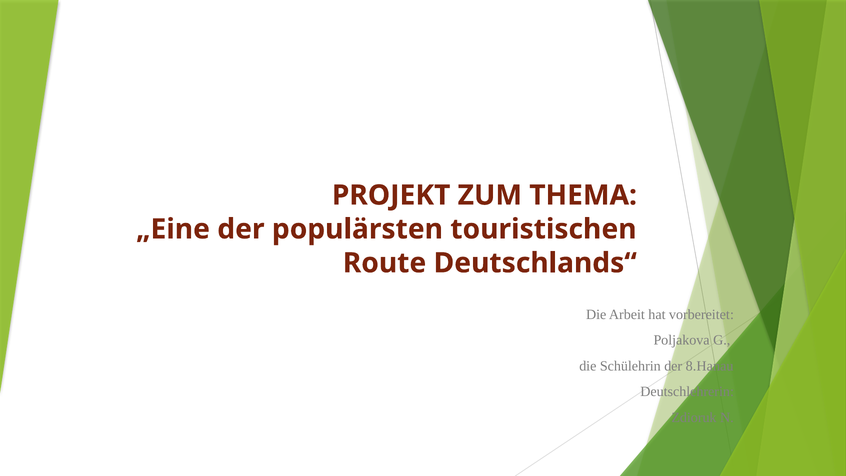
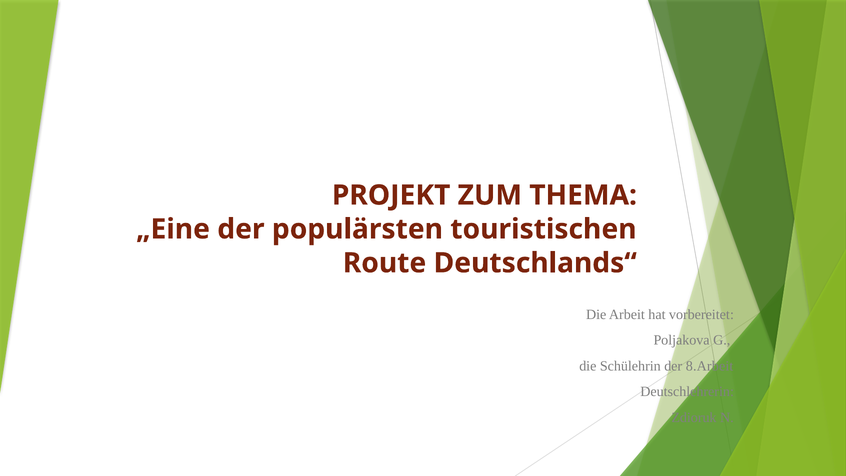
8.Hanau: 8.Hanau -> 8.Arbeit (710, 366)
